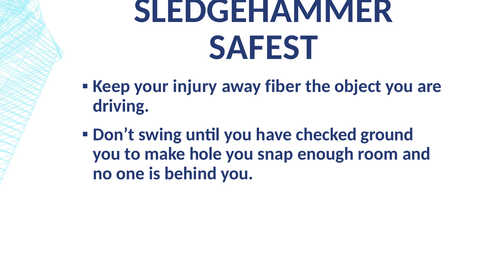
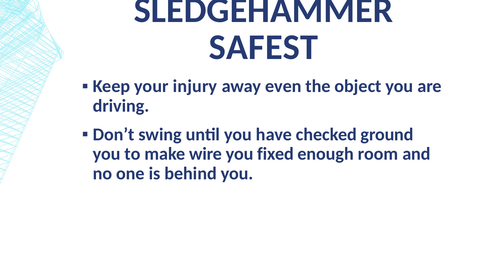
fiber: fiber -> even (283, 86)
hole: hole -> wire (206, 154)
snap: snap -> fixed (276, 154)
